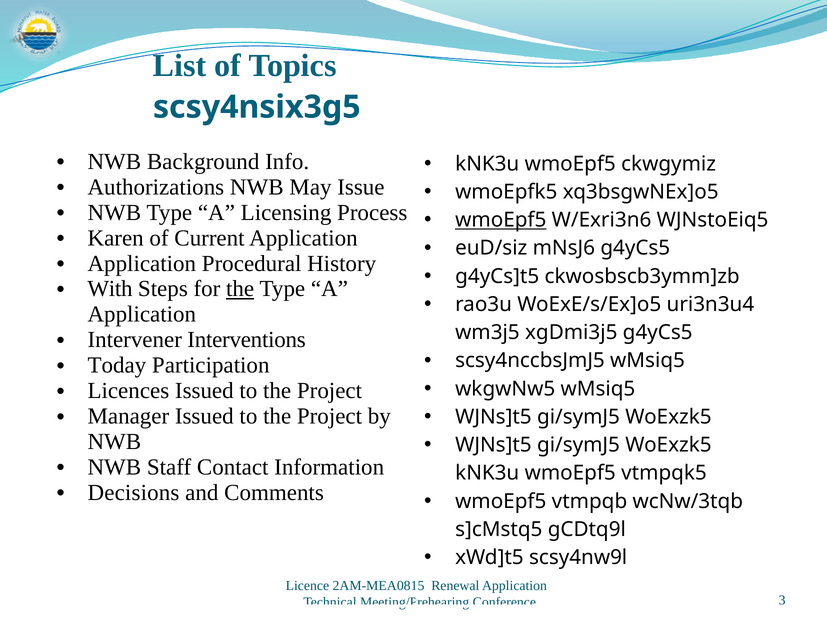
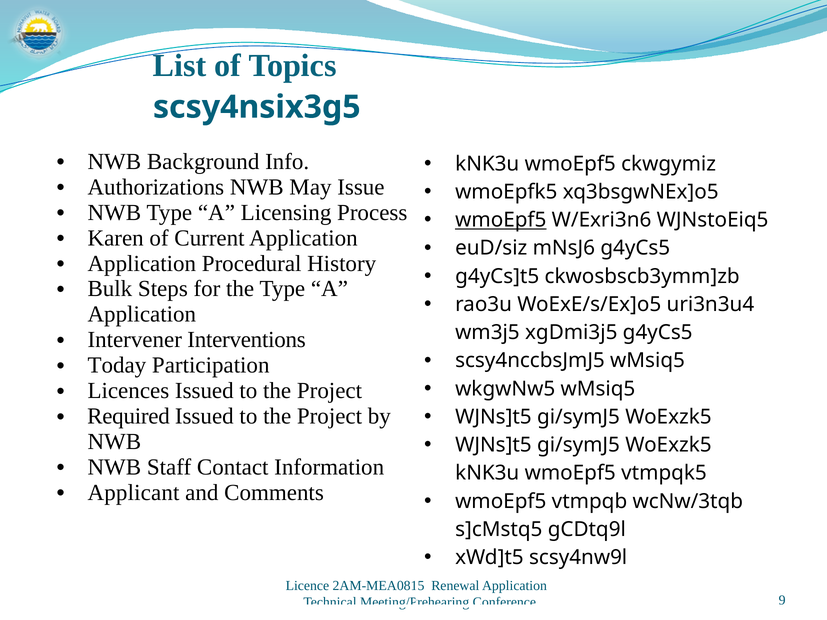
With: With -> Bulk (110, 289)
the underline: present -> none (240, 289)
Manager: Manager -> Required (128, 416)
Decisions: Decisions -> Applicant (133, 493)
3: 3 -> 9 (782, 601)
